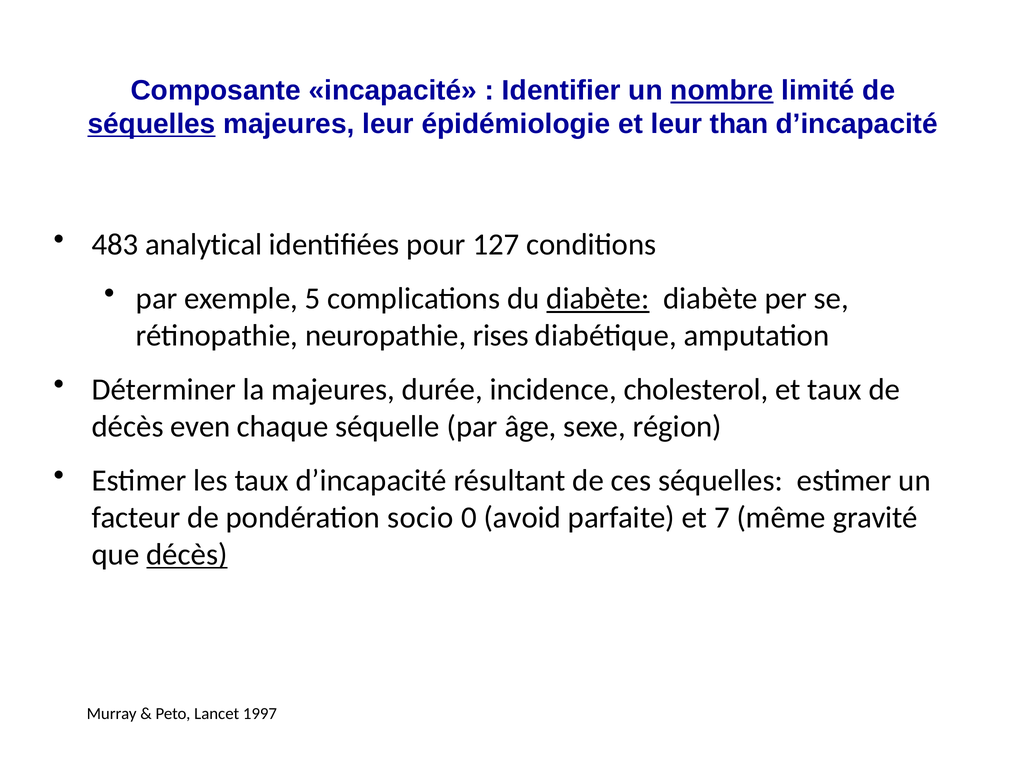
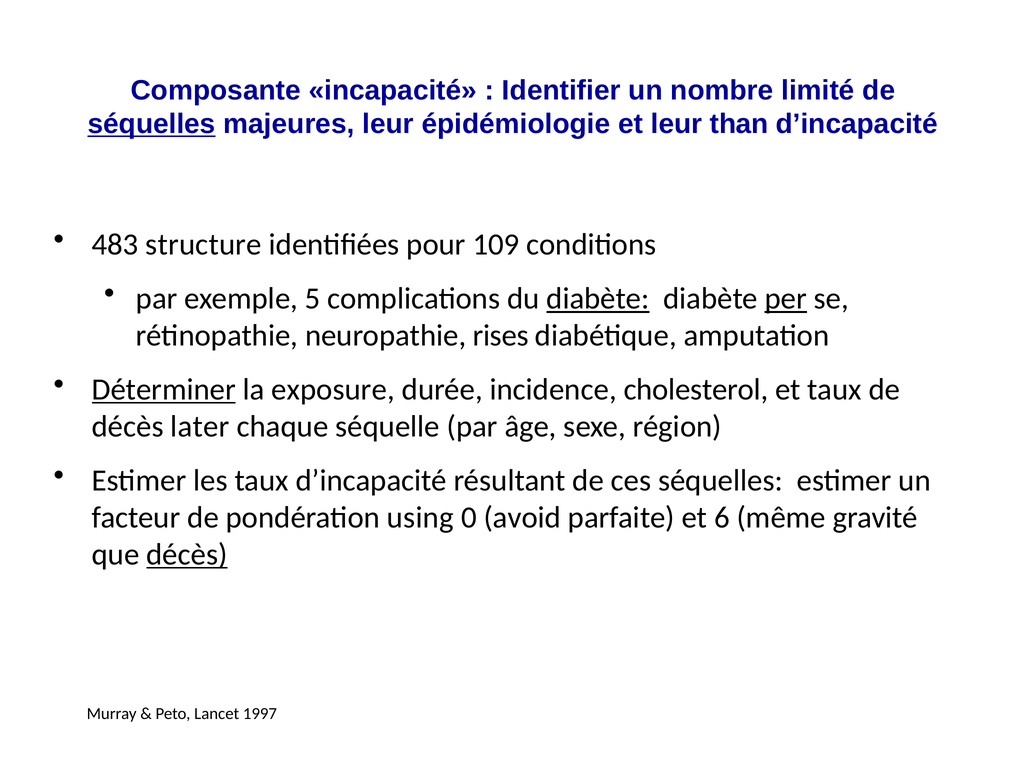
nombre underline: present -> none (722, 90)
analytical: analytical -> structure (204, 245)
127: 127 -> 109 (496, 245)
per underline: none -> present (786, 298)
Déterminer underline: none -> present (164, 389)
la majeures: majeures -> exposure (333, 389)
even: even -> later (200, 426)
socio: socio -> using (420, 517)
7: 7 -> 6 (722, 517)
